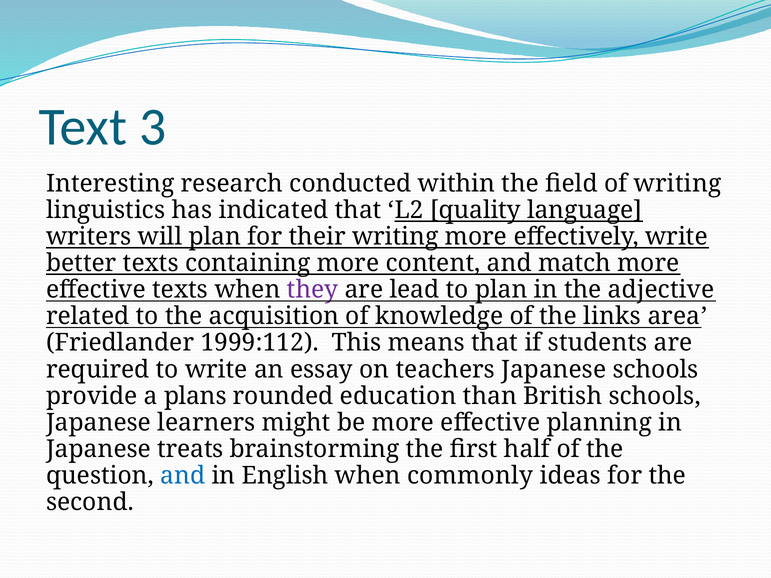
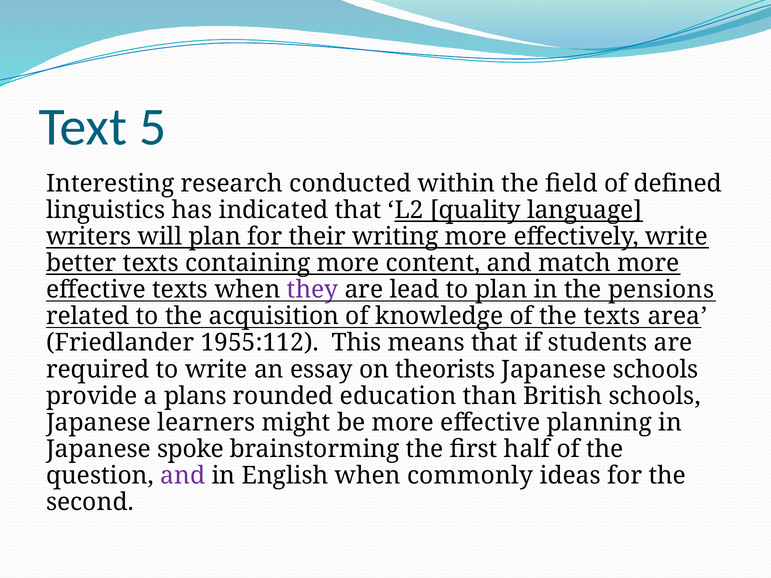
3: 3 -> 5 (153, 127)
of writing: writing -> defined (678, 183)
adjective: adjective -> pensions (661, 290)
the links: links -> texts (612, 316)
1999:112: 1999:112 -> 1955:112 (260, 343)
teachers: teachers -> theorists (445, 370)
treats: treats -> spoke (191, 449)
and colour: blue -> purple (183, 476)
